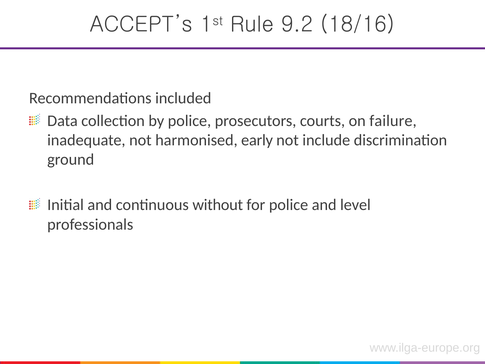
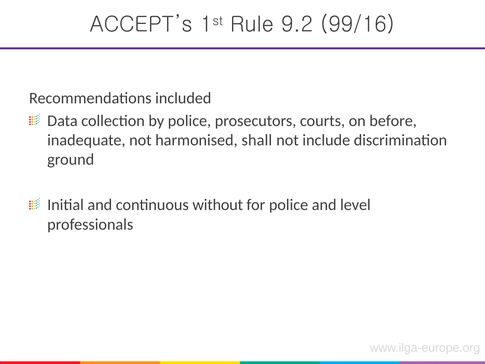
18/16: 18/16 -> 99/16 (358, 24)
failure: failure -> before (393, 121)
early: early -> shall (257, 140)
